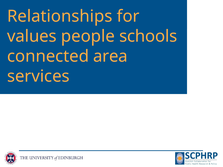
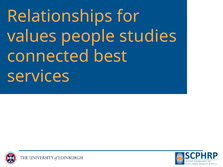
schools: schools -> studies (148, 36)
area: area -> best (110, 56)
